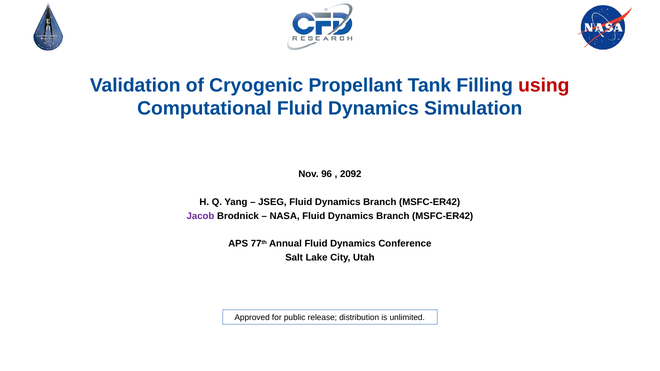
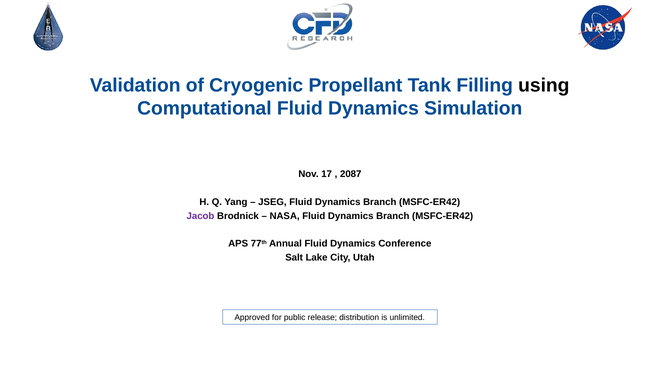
using colour: red -> black (544, 85)
96: 96 -> 17 (327, 174)
2092: 2092 -> 2087 (351, 174)
